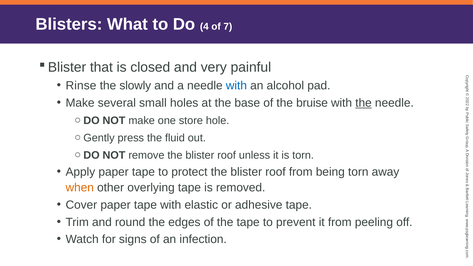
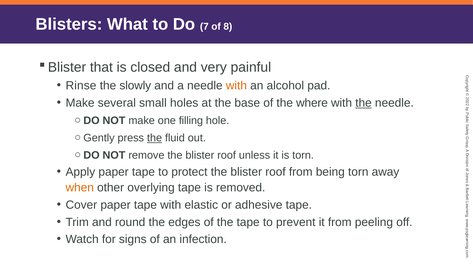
4: 4 -> 7 (204, 27)
7: 7 -> 8 (228, 27)
with colour: blue -> orange (236, 86)
bruise: bruise -> where (312, 103)
store: store -> filling (191, 121)
the underline: none -> present (155, 138)
